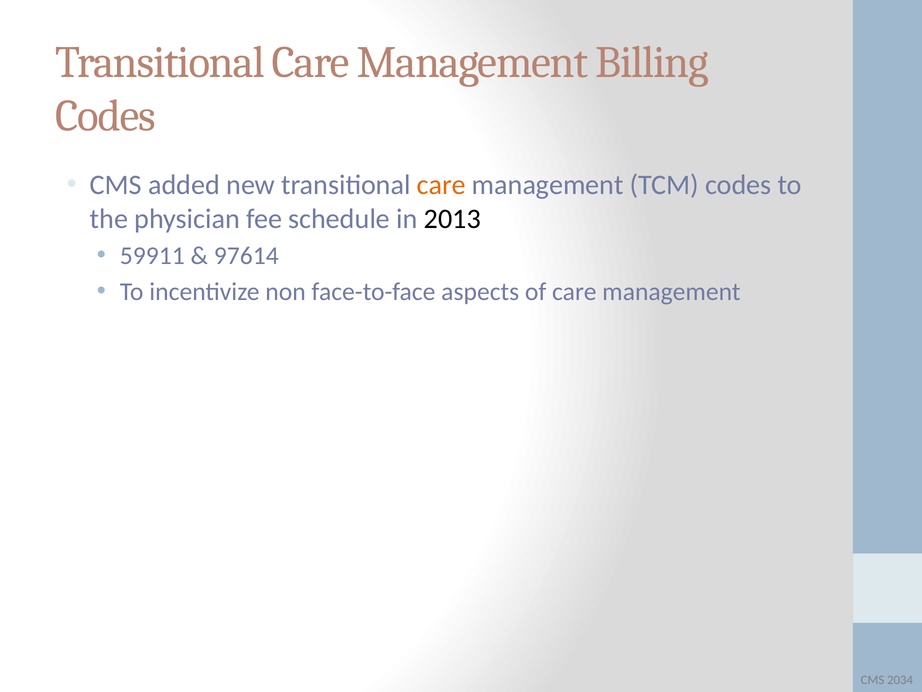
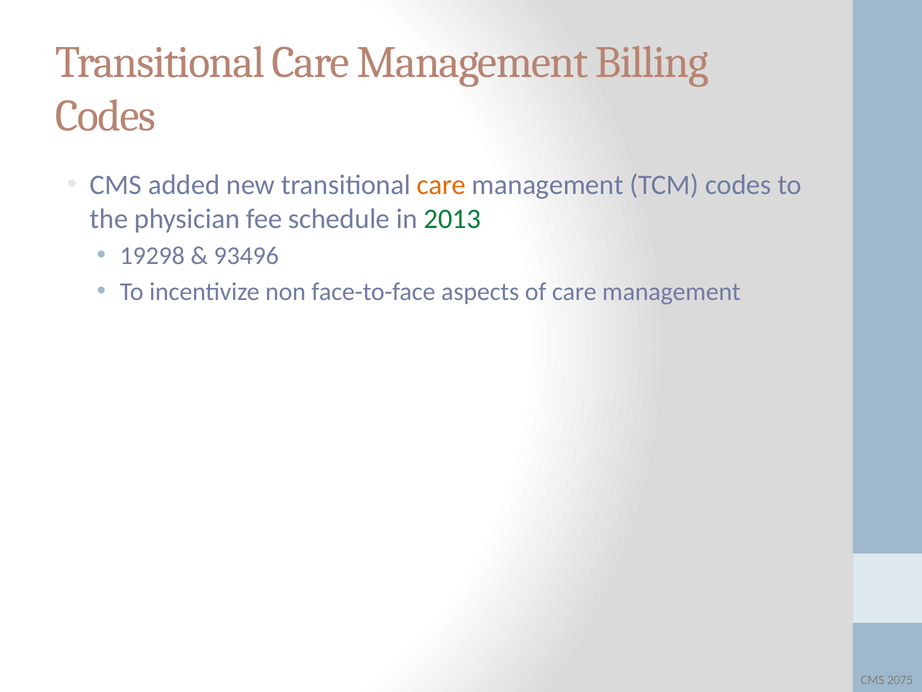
2013 colour: black -> green (452, 219)
59911: 59911 -> 19298 (152, 256)
97614: 97614 -> 93496 (246, 256)
2034: 2034 -> 2075 (900, 680)
